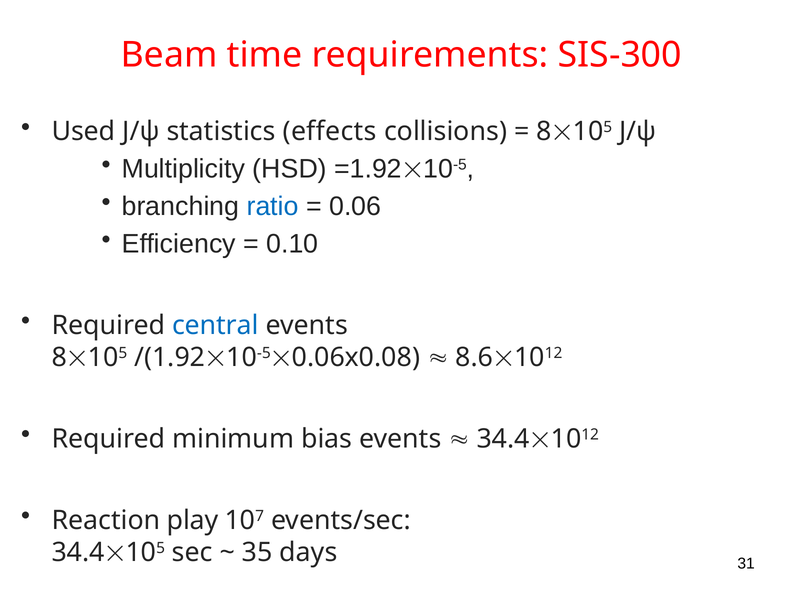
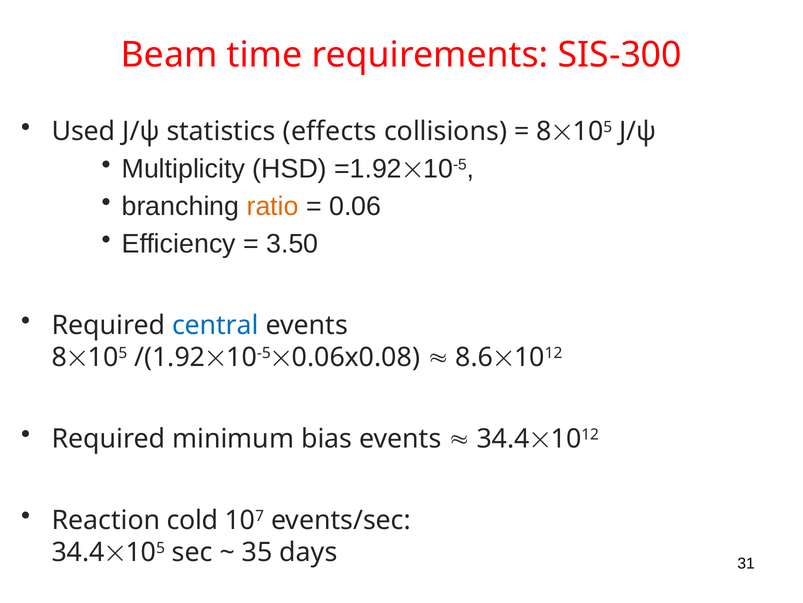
ratio colour: blue -> orange (273, 206)
0.10: 0.10 -> 3.50 (292, 244)
play: play -> cold (193, 520)
